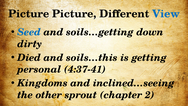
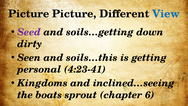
Seed colour: blue -> purple (29, 32)
Died: Died -> Seen (29, 58)
4:37-41: 4:37-41 -> 4:23-41 (85, 69)
other: other -> boats (49, 95)
2: 2 -> 6 (150, 95)
